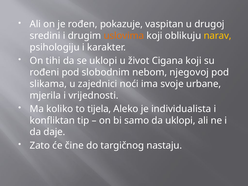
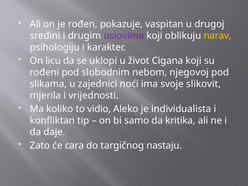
uslovima colour: orange -> purple (124, 36)
tihi: tihi -> licu (53, 61)
urbane: urbane -> slikovit (204, 84)
tijela: tijela -> vidio (99, 109)
da uklopi: uklopi -> kritika (180, 120)
čine: čine -> cara (74, 145)
